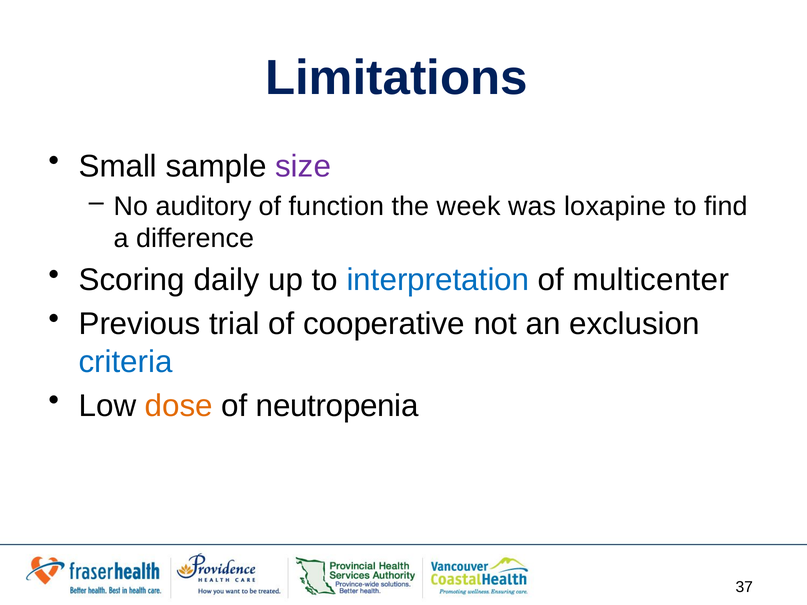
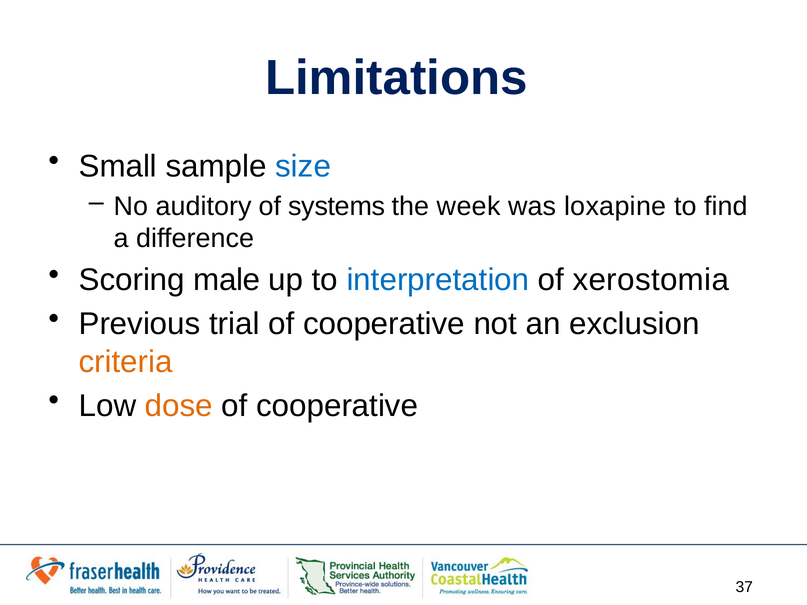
size colour: purple -> blue (303, 166)
function: function -> systems (337, 206)
daily: daily -> male (227, 280)
multicenter: multicenter -> xerostomia (651, 280)
criteria colour: blue -> orange (126, 362)
neutropenia: neutropenia -> cooperative (337, 406)
